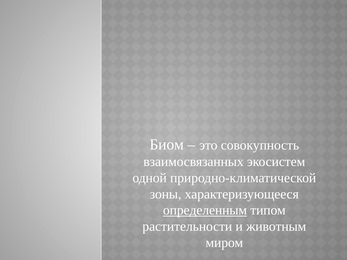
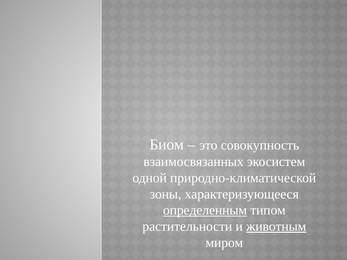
животным underline: none -> present (276, 227)
